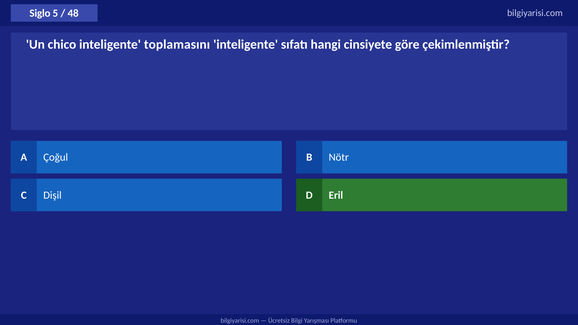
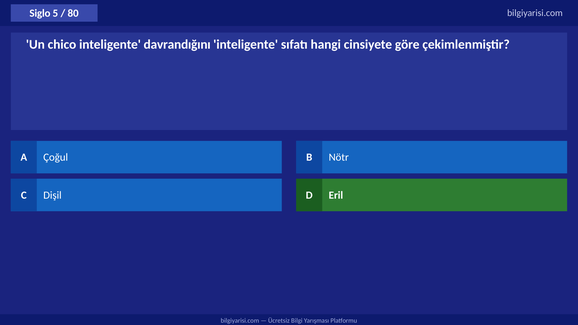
48: 48 -> 80 (73, 13)
toplamasını: toplamasını -> davrandığını (177, 44)
